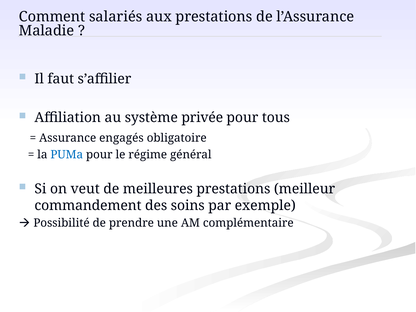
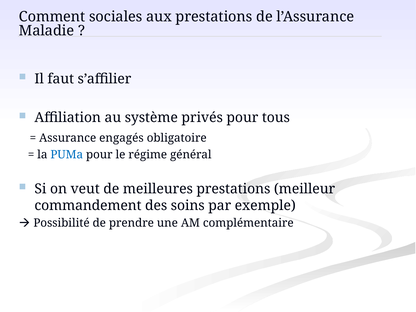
salariés: salariés -> sociales (116, 17)
privée: privée -> privés (202, 118)
